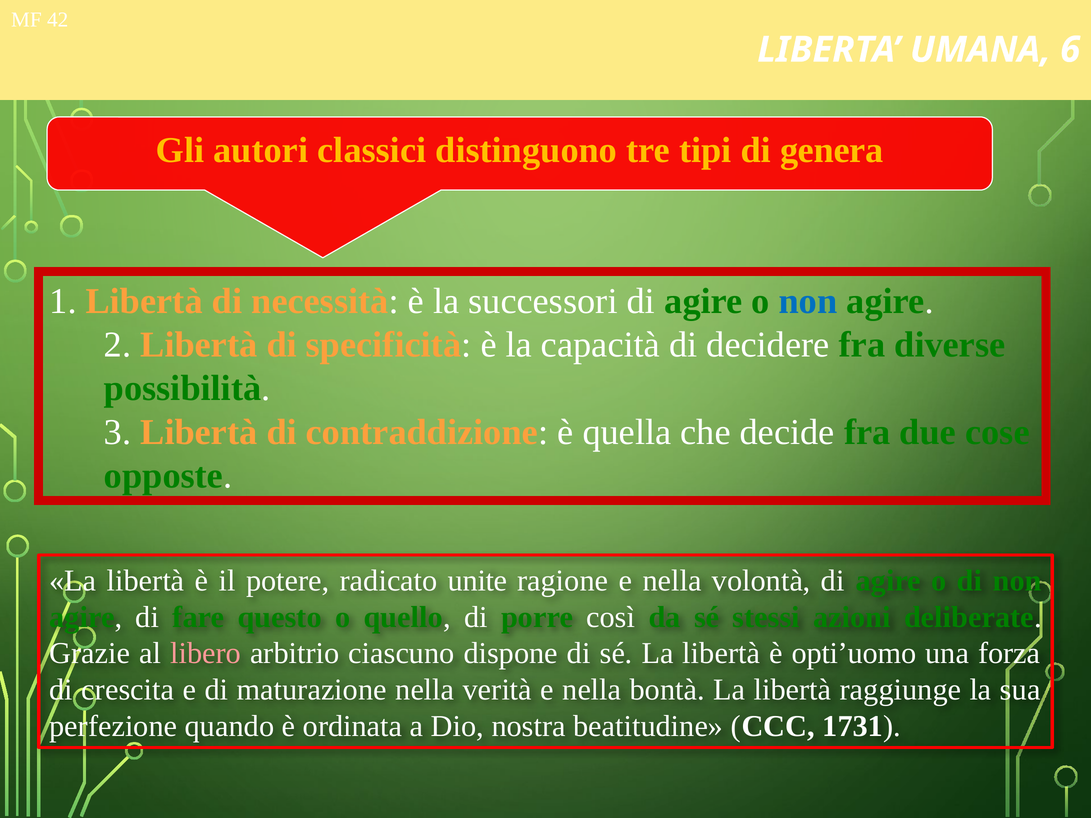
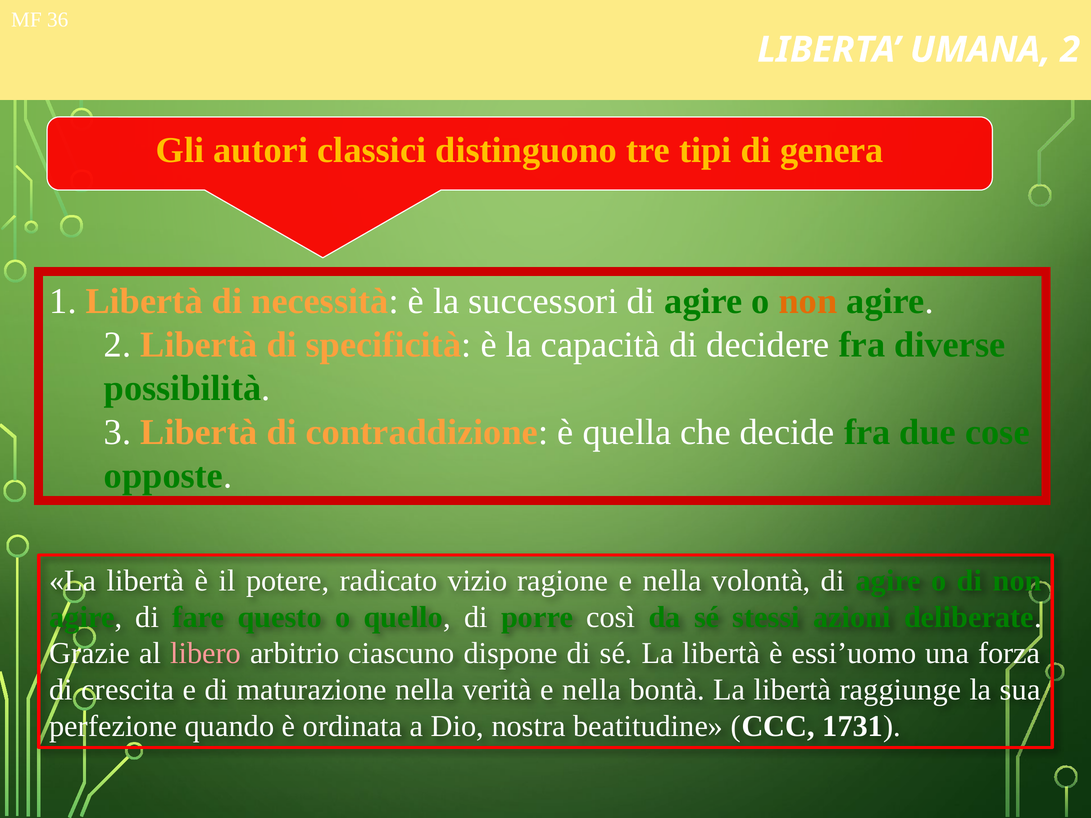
42: 42 -> 36 (58, 20)
UMANA 6: 6 -> 2 (1070, 50)
non colour: blue -> orange (808, 301)
unite: unite -> vizio (478, 581)
opti’uomo: opti’uomo -> essi’uomo (854, 654)
